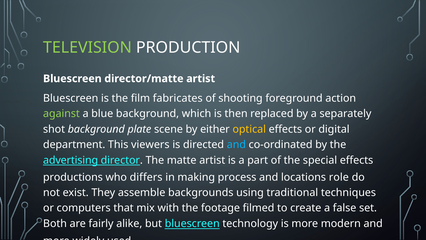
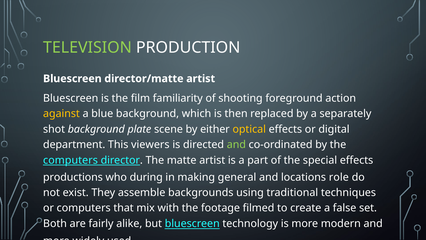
fabricates: fabricates -> familiarity (178, 98)
against colour: light green -> yellow (61, 114)
and colour: light blue -> light green (236, 144)
advertising: advertising -> computers (70, 160)
differs: differs -> during (146, 177)
process: process -> general (237, 177)
